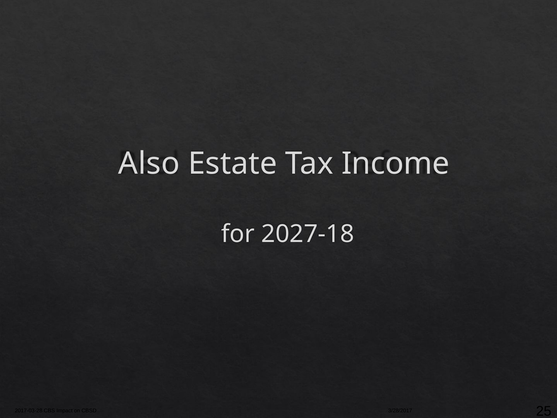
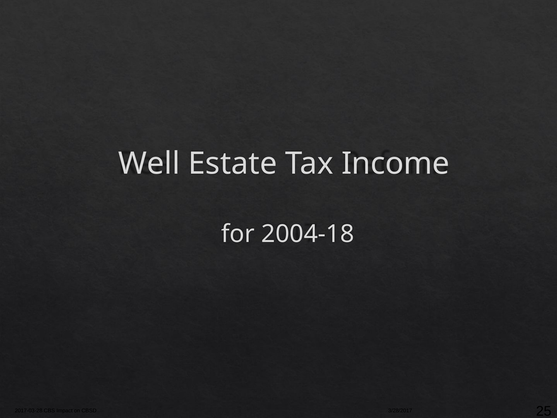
Also: Also -> Well (149, 164)
2027-18: 2027-18 -> 2004-18 (308, 234)
